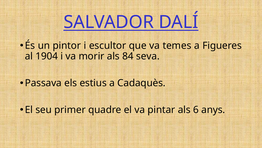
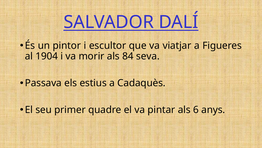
temes: temes -> viatjar (177, 45)
